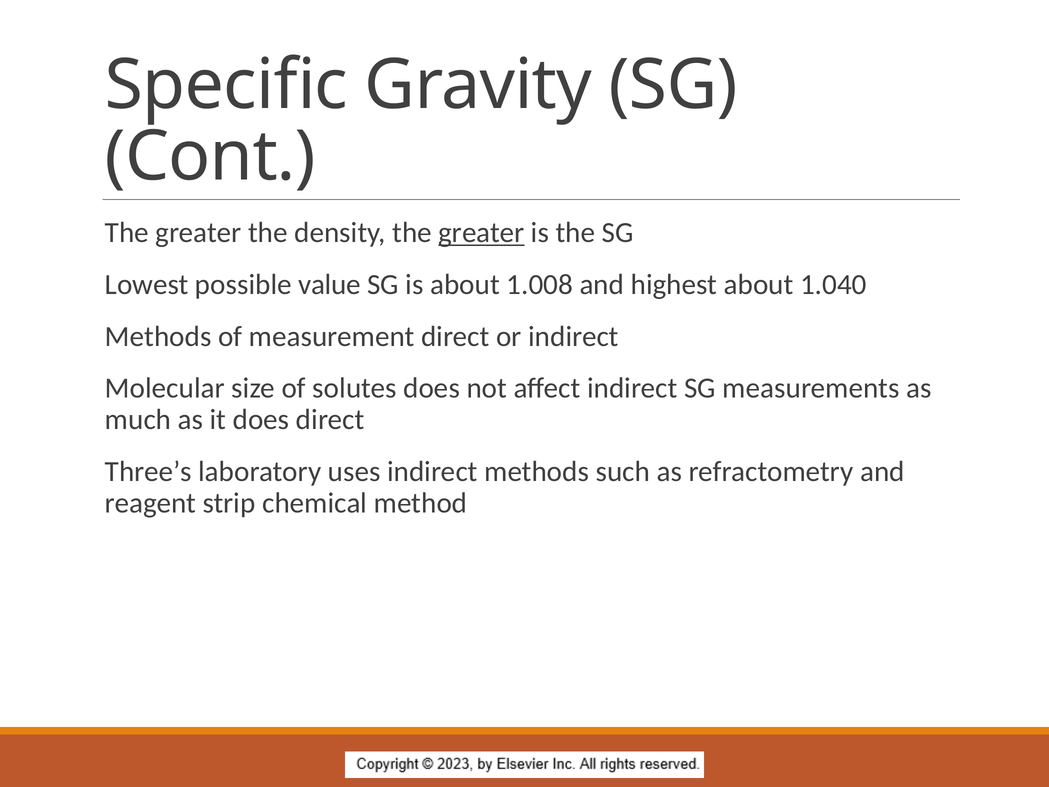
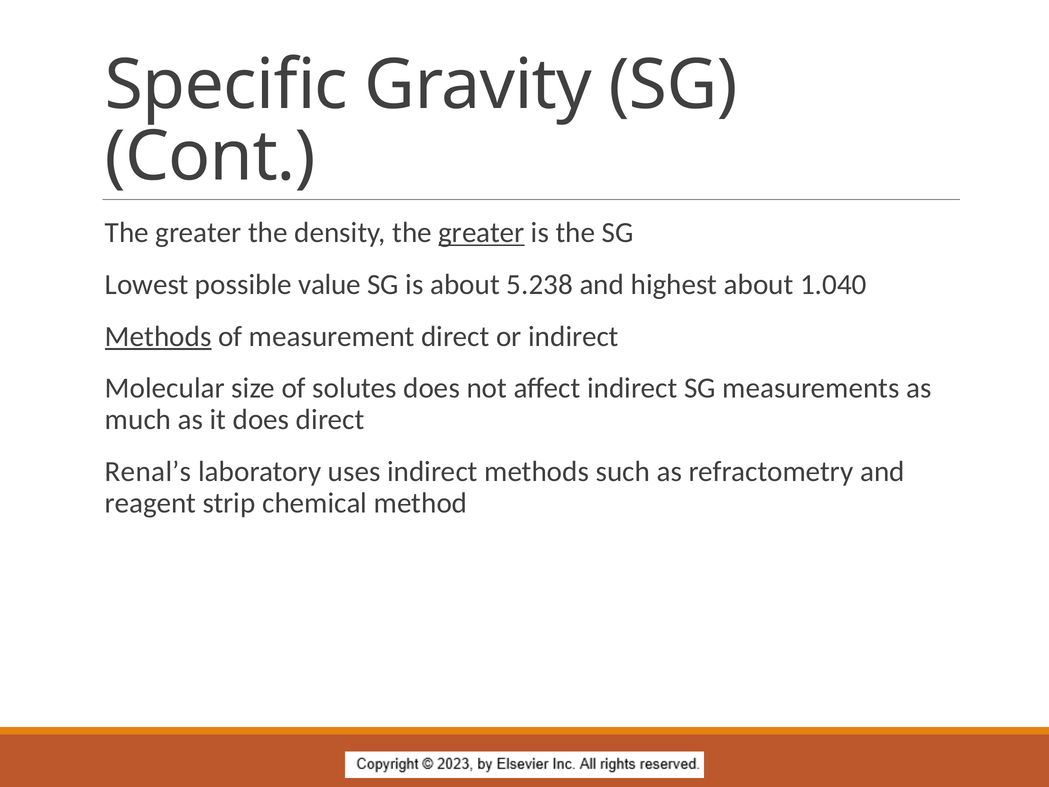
1.008: 1.008 -> 5.238 (540, 284)
Methods underline: none -> present (158, 336)
Three’s: Three’s -> Renal’s (148, 472)
